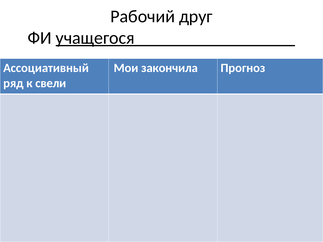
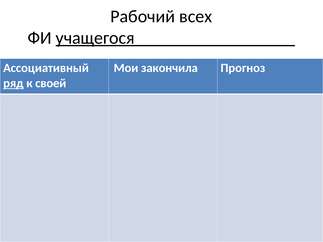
друг: друг -> всех (196, 16)
ряд underline: none -> present (13, 83)
свели: свели -> своей (51, 83)
